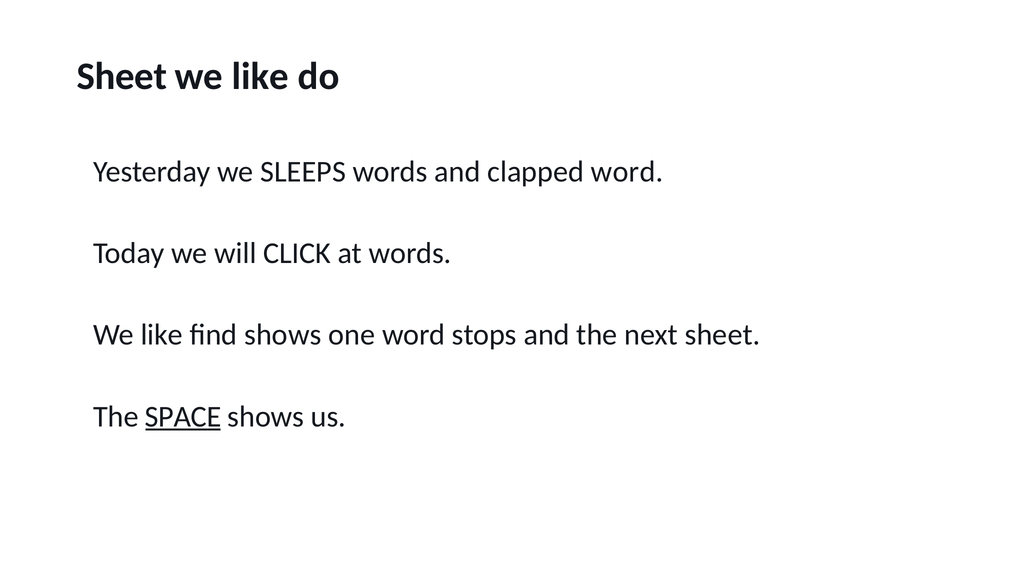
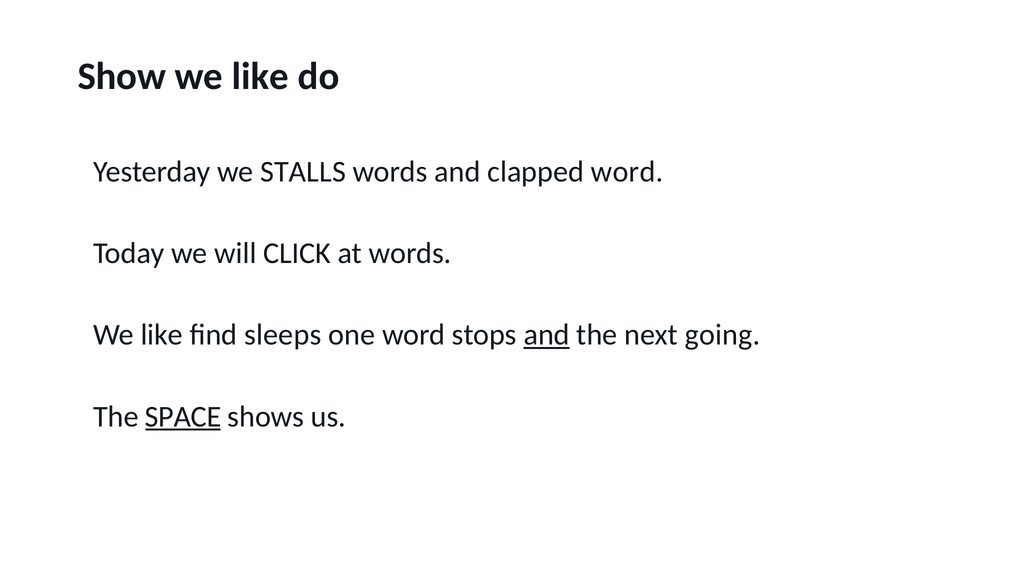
Sheet: Sheet -> Show (122, 76)
SLEEPS: SLEEPS -> STALLS (303, 172)
find shows: shows -> sleeps (283, 335)
and underline: none -> present (547, 335)
next sheet: sheet -> going (722, 335)
